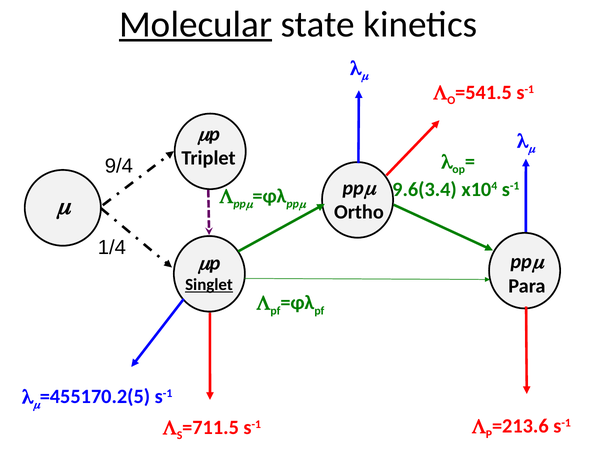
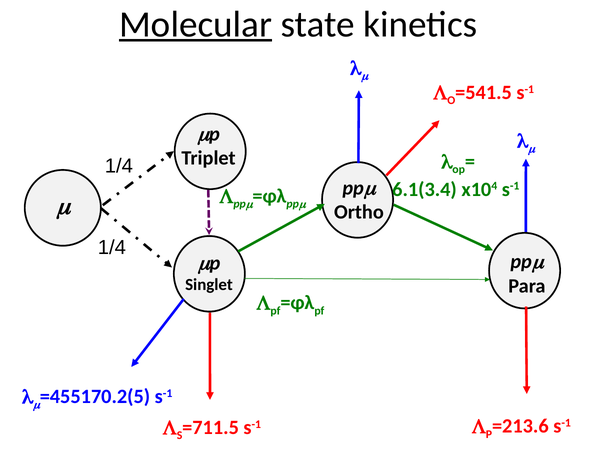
9/4: 9/4 -> 1/4 (119, 166)
9.6(3.4: 9.6(3.4 -> 6.1(3.4 (425, 190)
Singlet underline: present -> none (209, 285)
